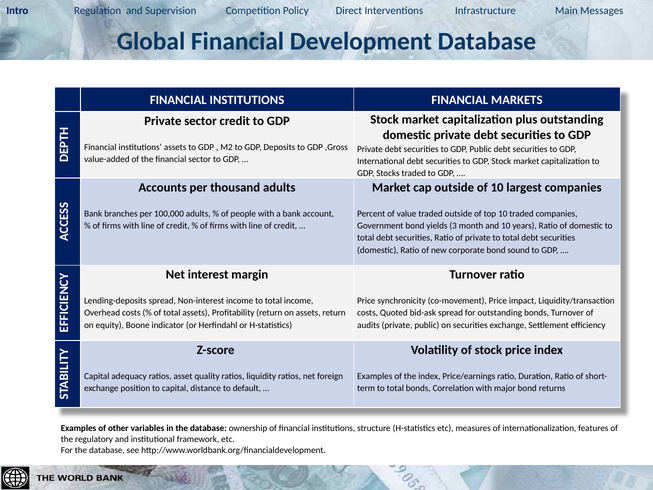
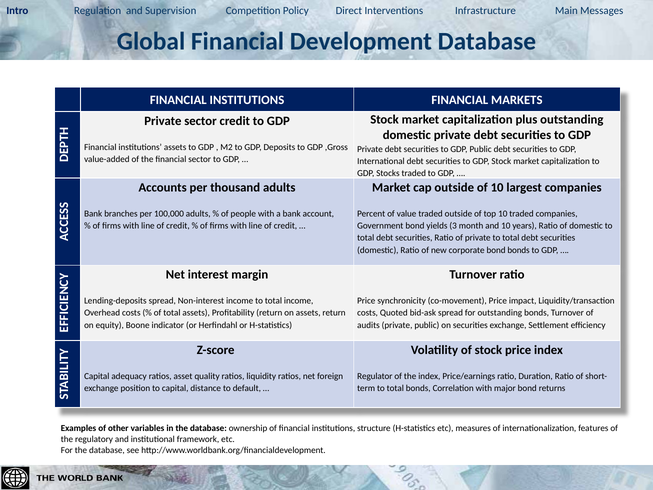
bond sound: sound -> bonds (519, 250)
Examples: Examples -> Regulator (375, 376)
